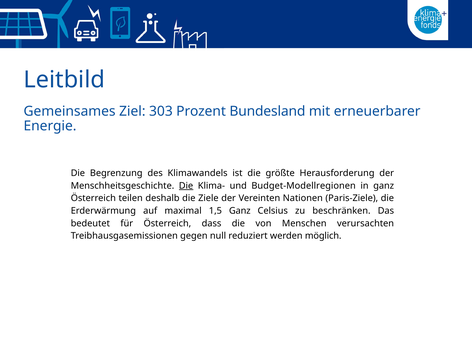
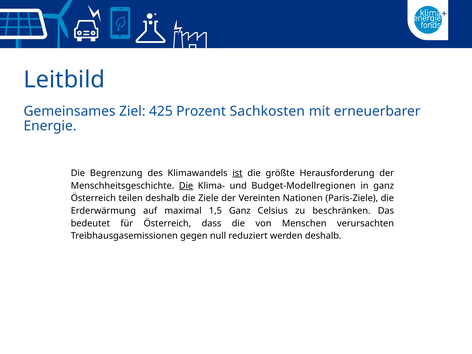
303: 303 -> 425 (161, 111)
Bundesland: Bundesland -> Sachkosten (267, 111)
ist underline: none -> present (237, 173)
werden möglich: möglich -> deshalb (323, 236)
